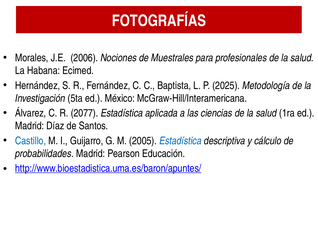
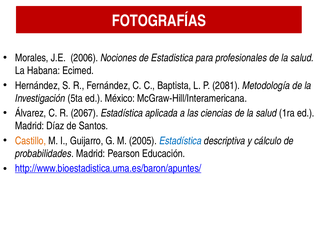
Muestrales: Muestrales -> Estadistica (172, 58)
2025: 2025 -> 2081 (226, 85)
2077: 2077 -> 2067 (85, 113)
Castillo colour: blue -> orange (31, 140)
